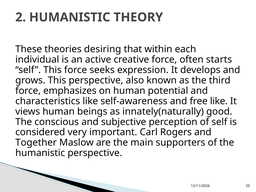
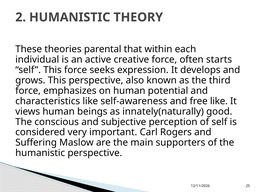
desiring: desiring -> parental (103, 49)
Together: Together -> Suffering (36, 143)
